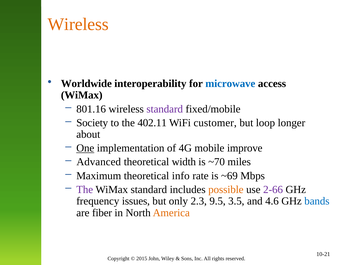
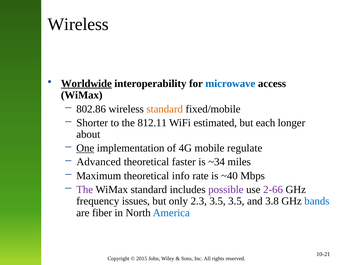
Wireless colour: orange -> black (78, 24)
Worldwide underline: none -> present (86, 83)
801.16: 801.16 -> 802.86 (91, 109)
standard colour: purple -> orange (165, 109)
Society: Society -> Shorter (92, 123)
402.11: 402.11 -> 812.11 (152, 123)
customer: customer -> estimated (215, 123)
loop: loop -> each (266, 123)
improve: improve -> regulate (245, 148)
width: width -> faster (184, 162)
~70: ~70 -> ~34 (217, 162)
~69: ~69 -> ~40 (229, 176)
possible colour: orange -> purple (226, 189)
2.3 9.5: 9.5 -> 3.5 (218, 201)
4.6: 4.6 -> 3.8 (272, 201)
America colour: orange -> blue (171, 213)
